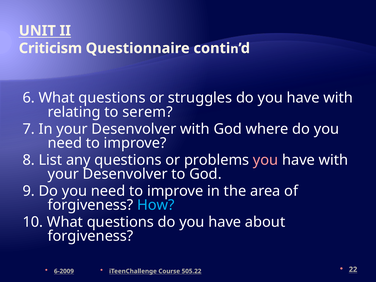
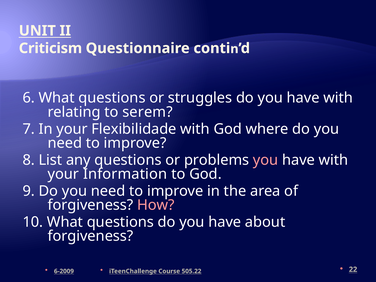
In your Desenvolver: Desenvolver -> Flexibilidade (134, 129)
Desenvolver: Desenvolver -> Information (125, 174)
How colour: light blue -> pink (156, 205)
